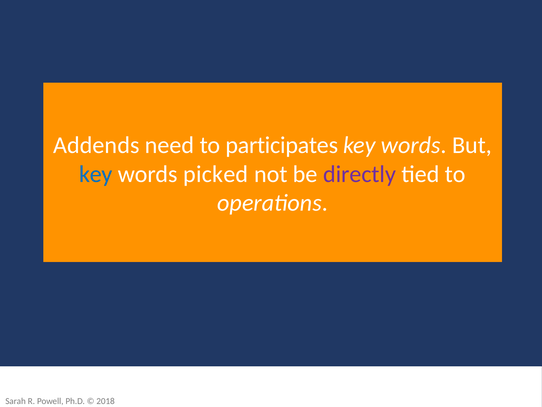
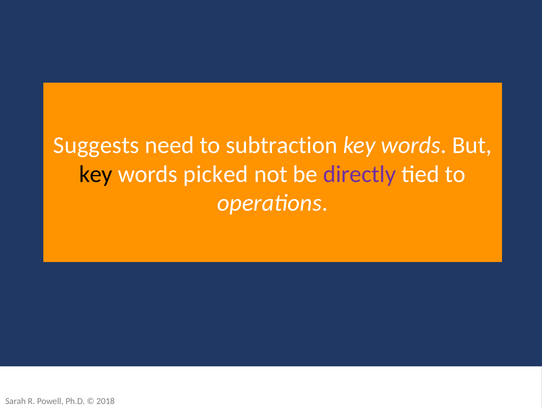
Addends: Addends -> Suggests (96, 145)
participates: participates -> subtraction (282, 145)
key colour: blue -> black (96, 174)
